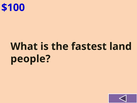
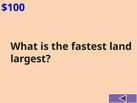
people: people -> largest (31, 59)
